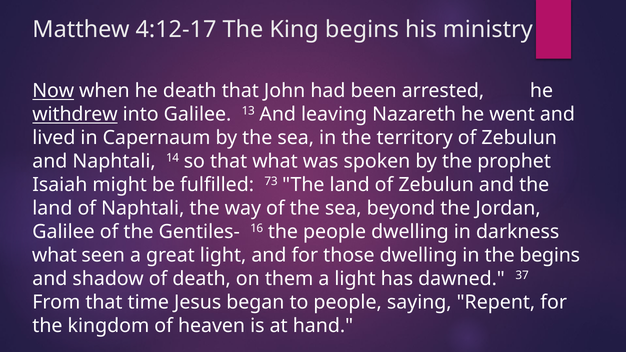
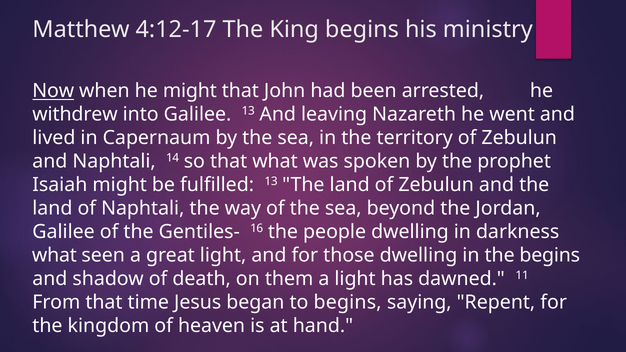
he death: death -> might (190, 91)
withdrew underline: present -> none (75, 115)
fulfilled 73: 73 -> 13 (271, 182)
37: 37 -> 11 (522, 275)
to people: people -> begins (348, 302)
